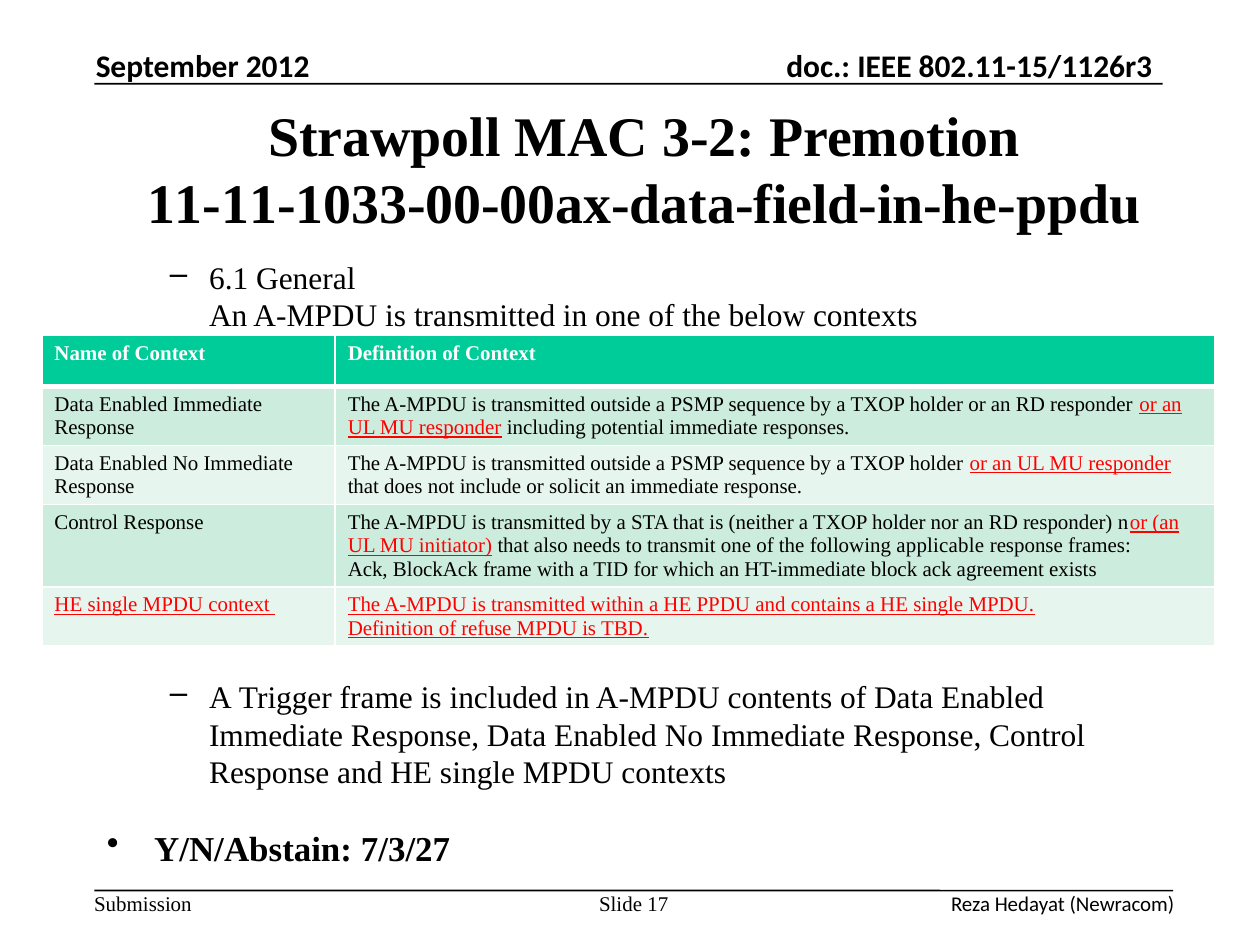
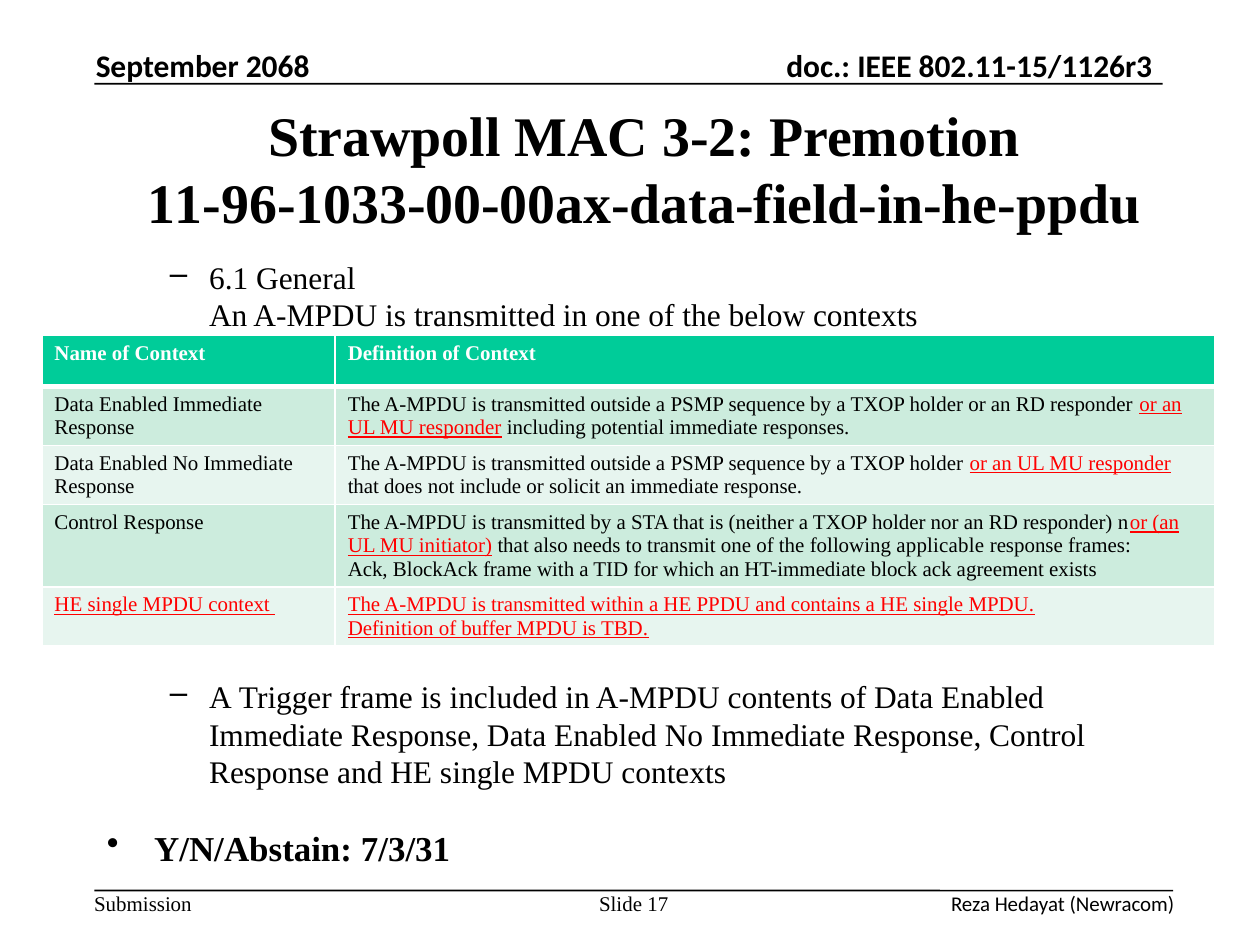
2012: 2012 -> 2068 (278, 67)
11-11-1033-00-00ax-data-field-in-he-ppdu: 11-11-1033-00-00ax-data-field-in-he-ppdu -> 11-96-1033-00-00ax-data-field-in-he-ppdu (644, 205)
refuse: refuse -> buffer (486, 628)
7/3/27: 7/3/27 -> 7/3/31 (406, 850)
